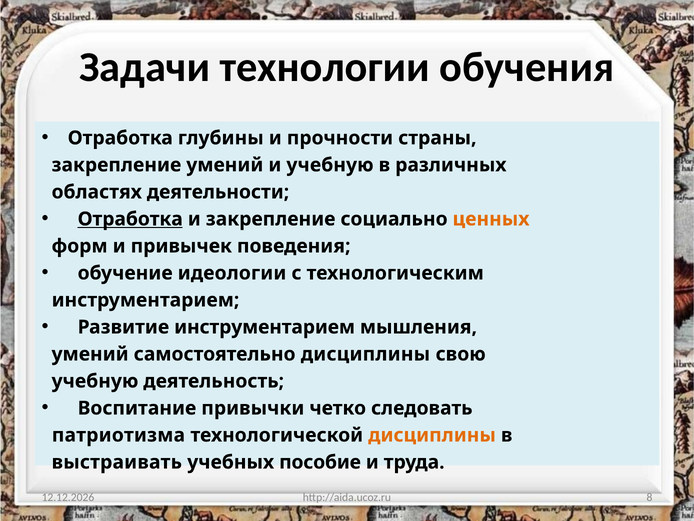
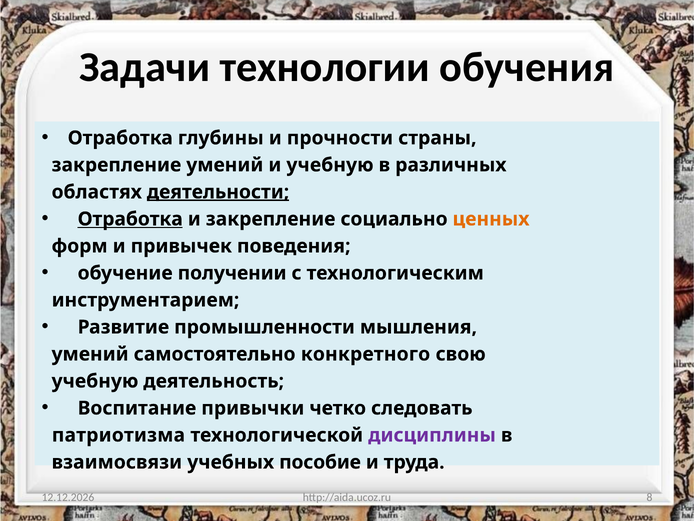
деятельности underline: none -> present (218, 192)
идеологии: идеологии -> получении (232, 273)
Развитие инструментарием: инструментарием -> промышленности (265, 327)
самостоятельно дисциплины: дисциплины -> конкретного (365, 354)
дисциплины colour: orange -> purple (432, 435)
выстраивать: выстраивать -> взаимосвязи (117, 462)
